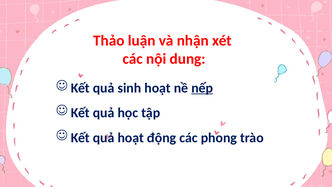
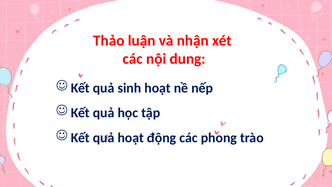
nếp underline: present -> none (202, 88)
